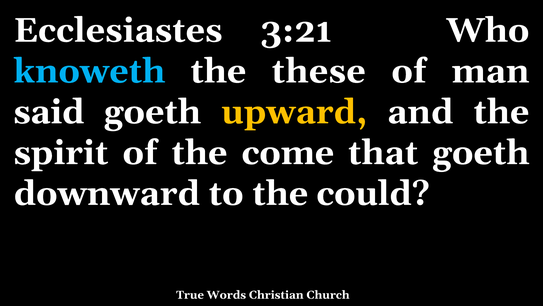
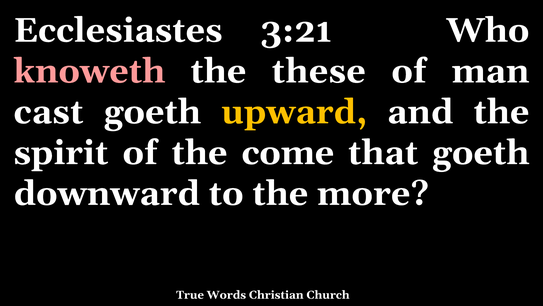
knoweth colour: light blue -> pink (89, 71)
said: said -> cast (49, 112)
could: could -> more (373, 193)
